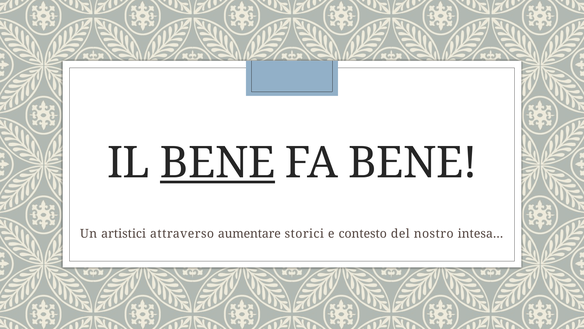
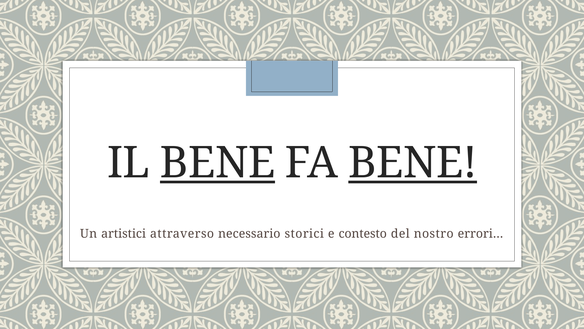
BENE underline: none -> present (413, 163)
aumentare: aumentare -> necessario (249, 234)
intesa…: intesa… -> errori… (481, 234)
